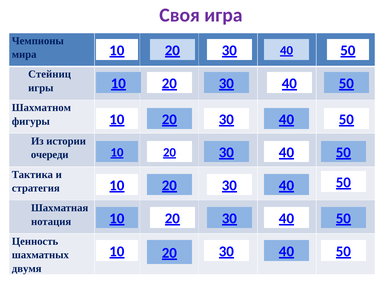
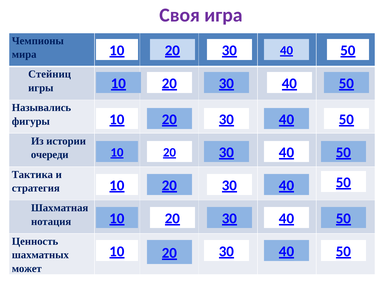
Шахматном: Шахматном -> Назывались (41, 108)
двумя: двумя -> может (27, 269)
